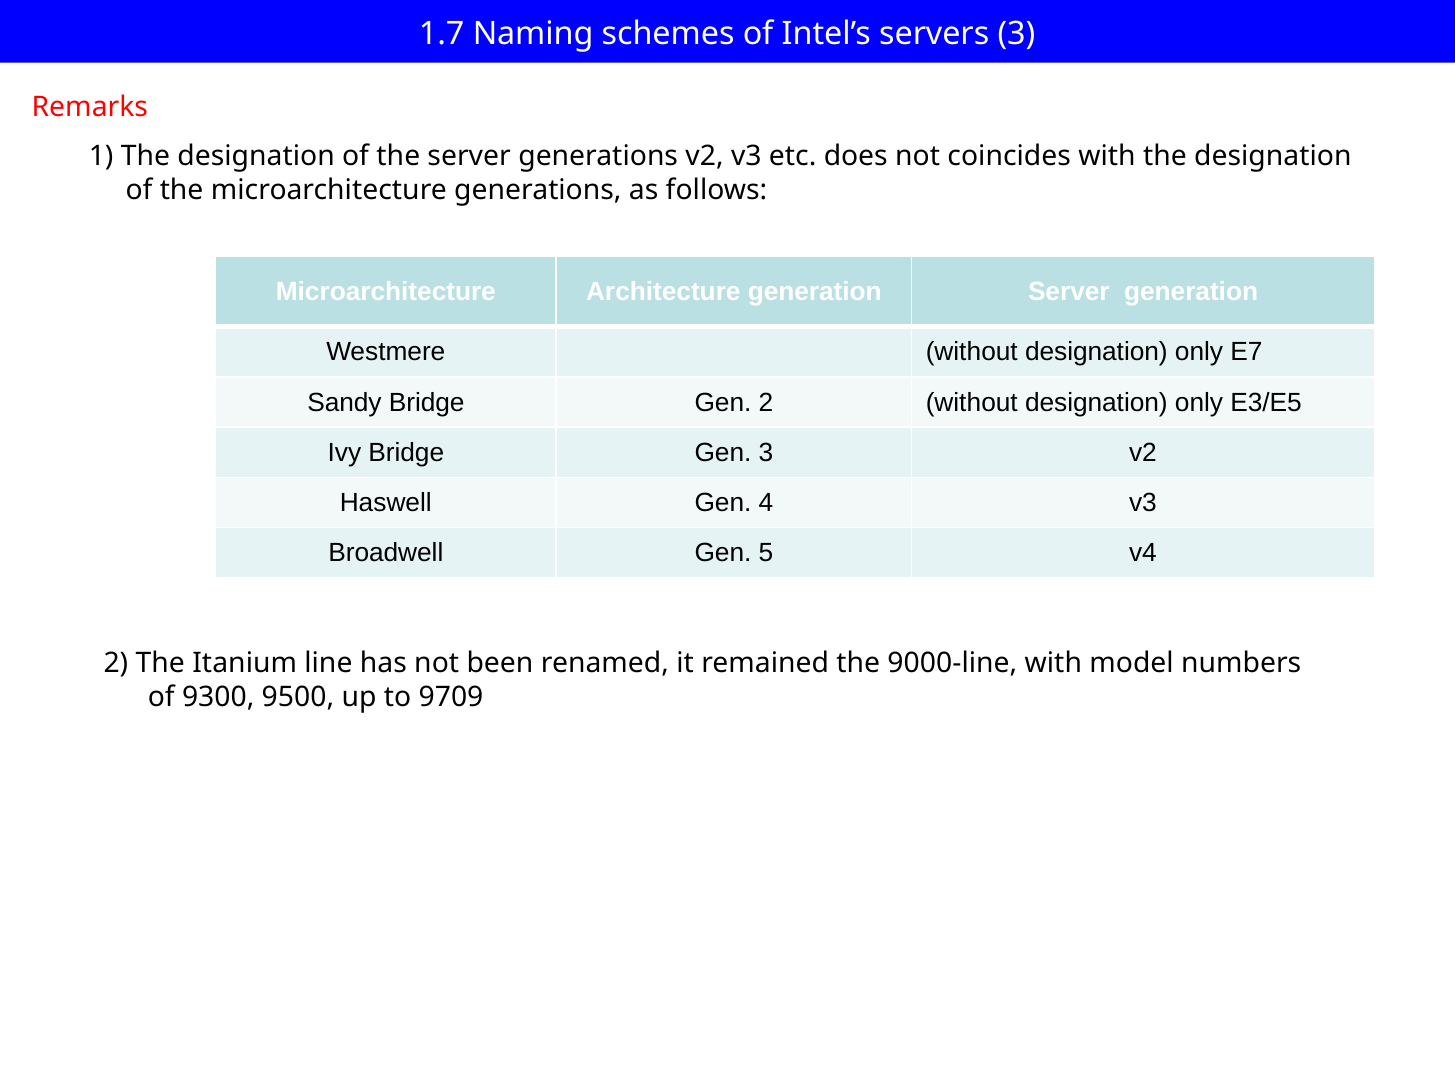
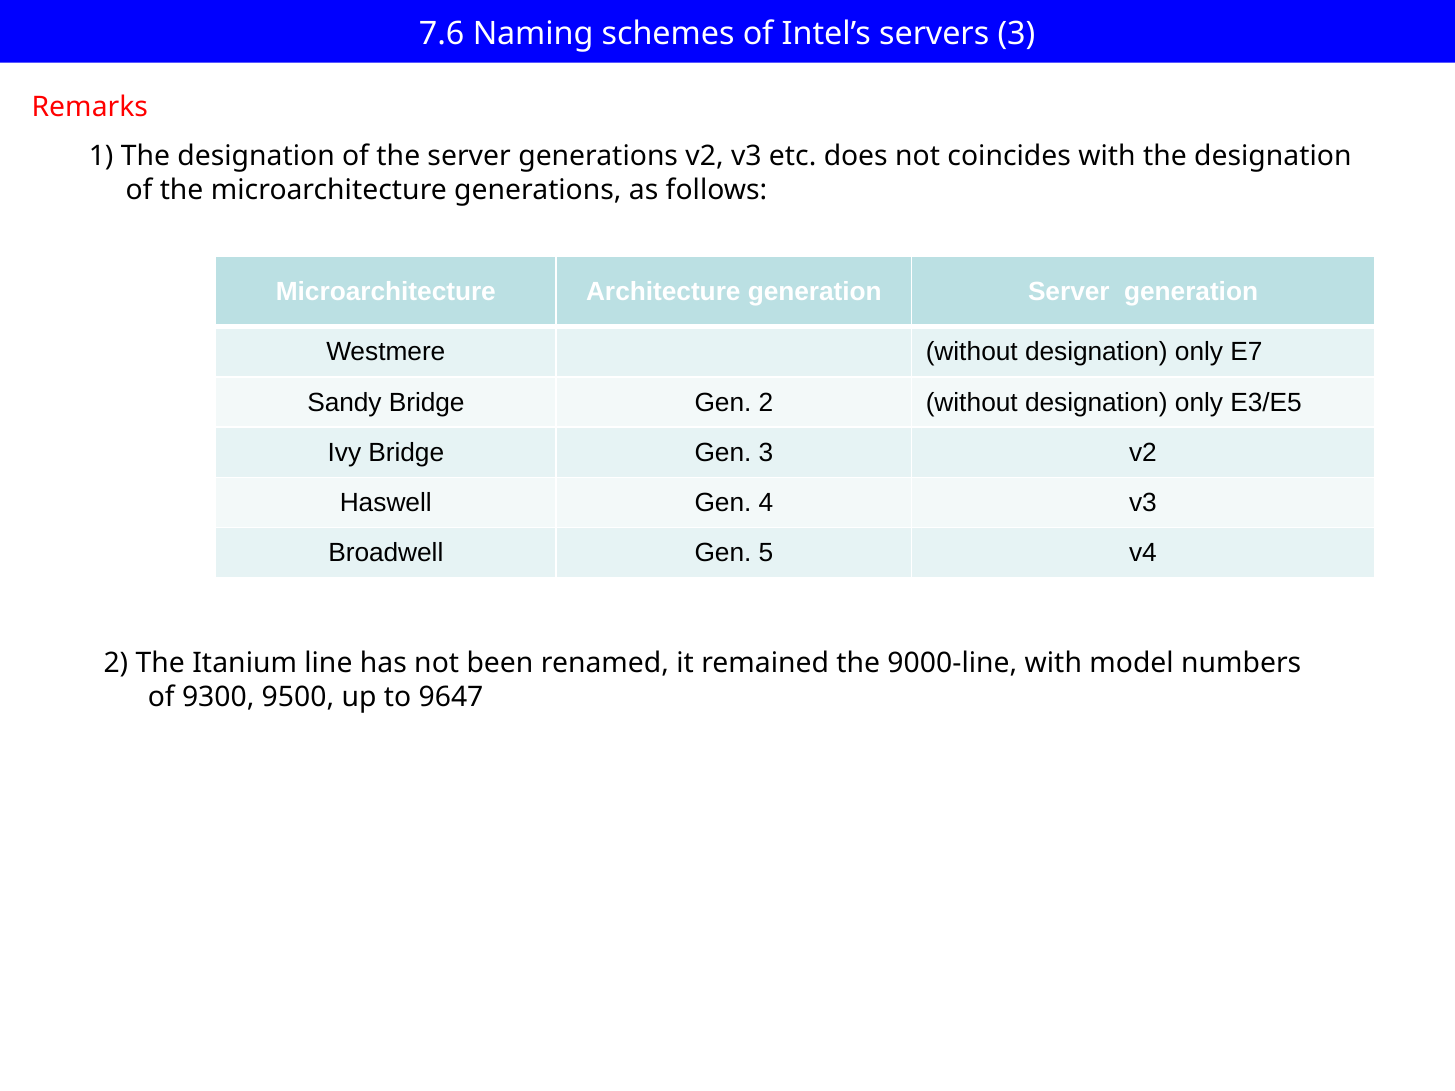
1.7: 1.7 -> 7.6 (442, 34)
9709: 9709 -> 9647 (451, 698)
